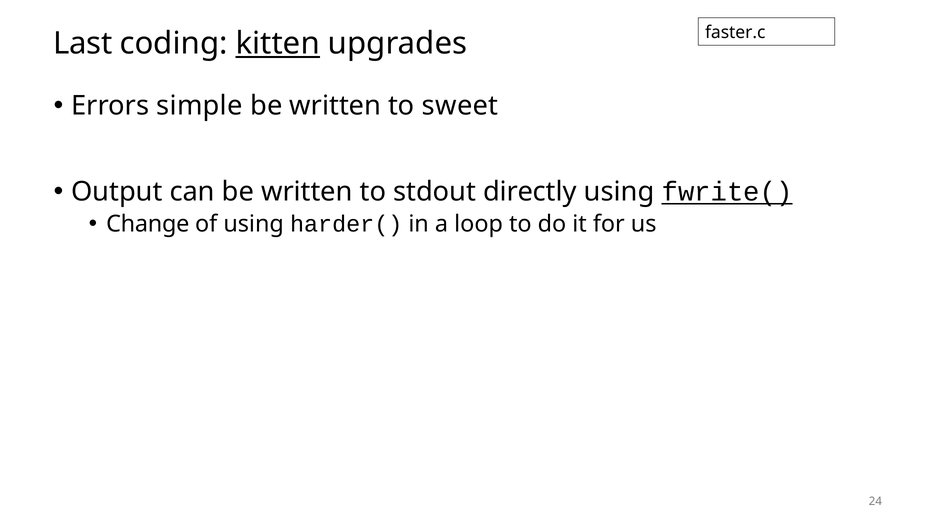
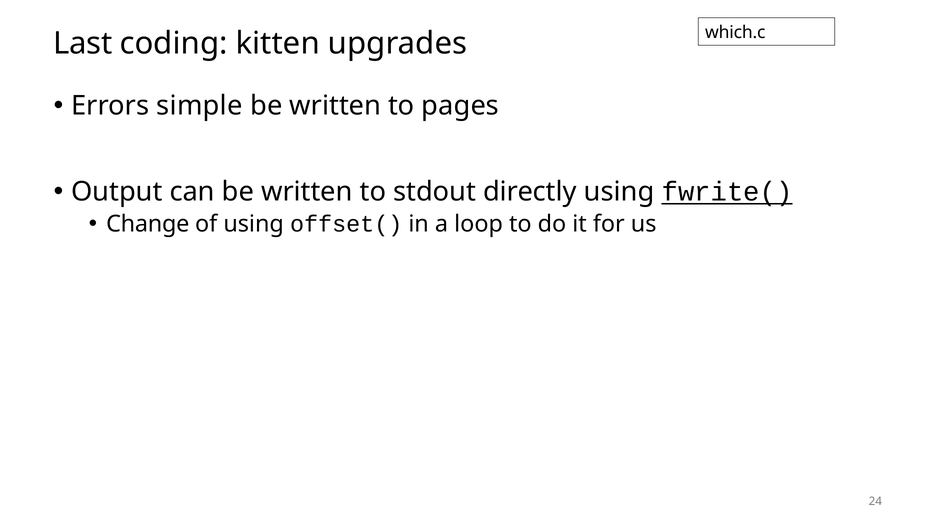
faster.c: faster.c -> which.c (735, 33)
kitten underline: present -> none (278, 44)
sweet: sweet -> pages (460, 106)
harder(: harder( -> offset( (346, 224)
